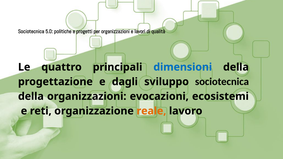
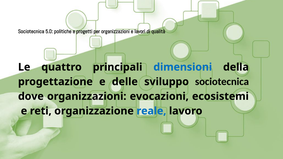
dagli: dagli -> delle (125, 82)
della: della -> dove (31, 96)
reale colour: orange -> blue (151, 111)
